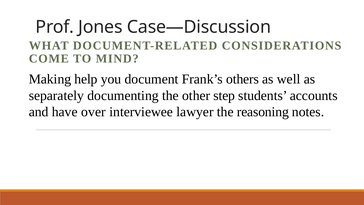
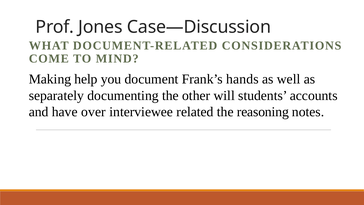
others: others -> hands (242, 79)
step: step -> will (224, 95)
lawyer: lawyer -> related (195, 112)
